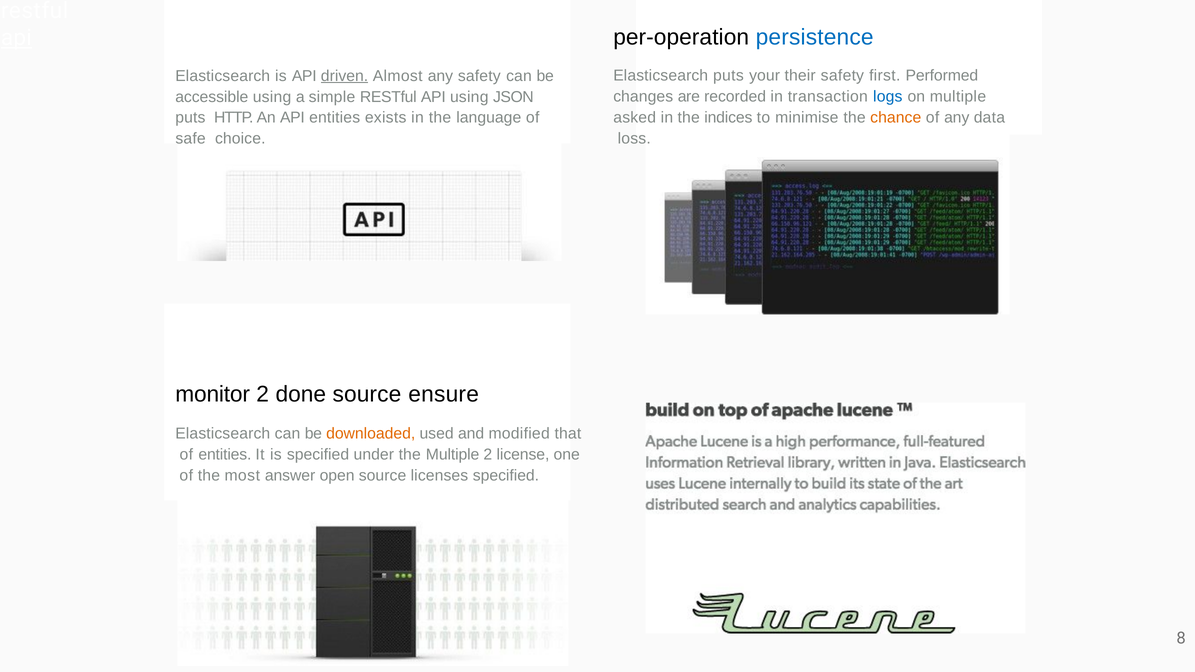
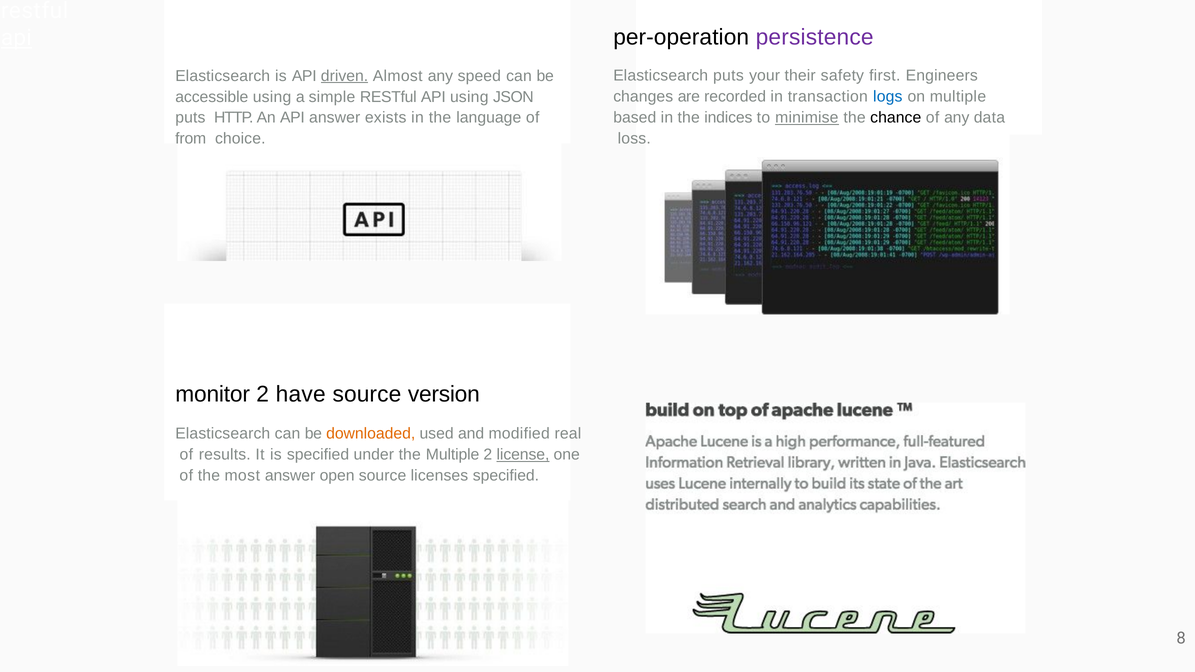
persistence colour: blue -> purple (815, 37)
any safety: safety -> speed (479, 76)
Performed: Performed -> Engineers (942, 76)
API entities: entities -> answer (335, 118)
asked: asked -> based (635, 118)
minimise underline: none -> present (807, 118)
chance colour: orange -> black (896, 118)
safe: safe -> from (191, 139)
done: done -> have (301, 394)
ensure: ensure -> version (444, 394)
that: that -> real (568, 434)
of entities: entities -> results (225, 455)
license underline: none -> present (523, 455)
